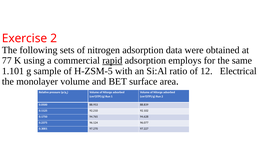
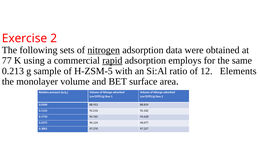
nitrogen underline: none -> present (104, 50)
1.101: 1.101 -> 0.213 (13, 71)
Electrical: Electrical -> Elements (238, 71)
